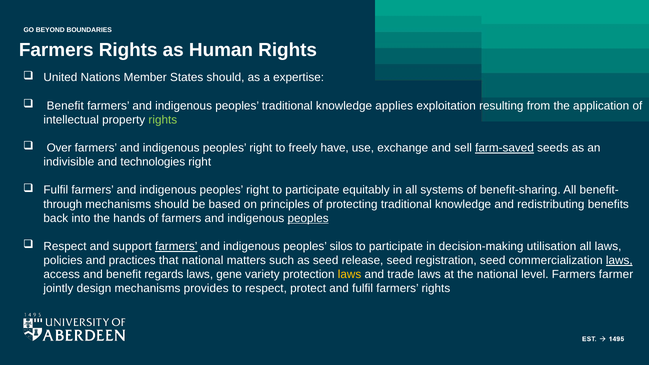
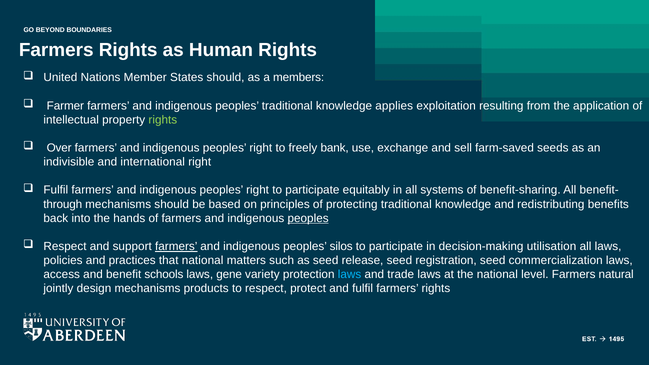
expertise: expertise -> members (299, 78)
Benefit: Benefit -> Farmer (65, 106)
have: have -> bank (335, 148)
farm-saved underline: present -> none (505, 148)
technologies: technologies -> international (153, 162)
laws underline: present -> none (619, 260)
regards: regards -> schools (164, 275)
laws colour: yellow -> light blue (350, 275)
farmer: farmer -> natural (616, 275)
provides: provides -> products (206, 289)
